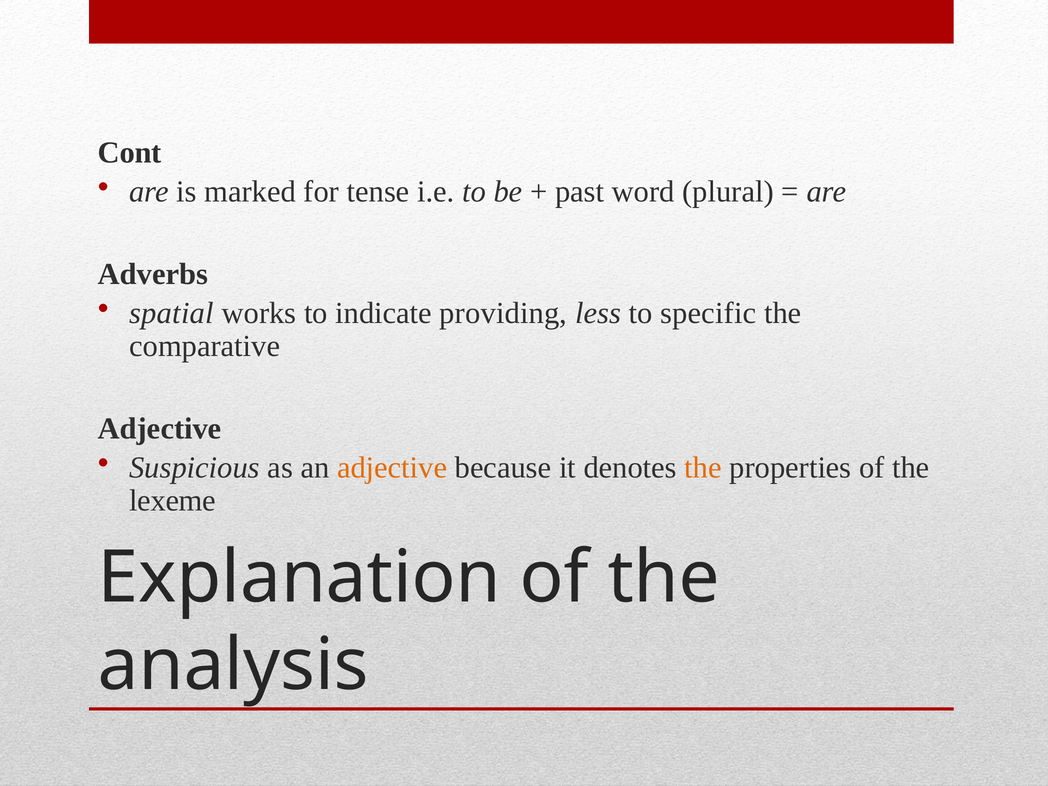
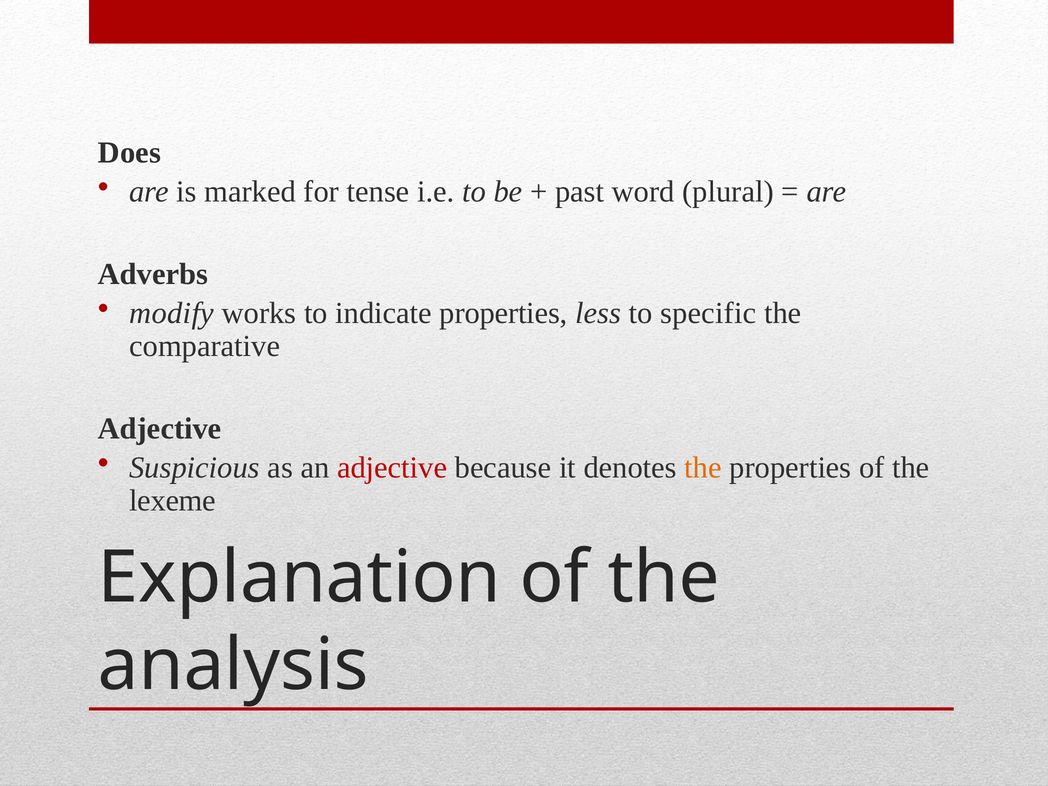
Cont: Cont -> Does (129, 153)
spatial: spatial -> modify (172, 313)
indicate providing: providing -> properties (503, 313)
adjective colour: orange -> red (392, 468)
